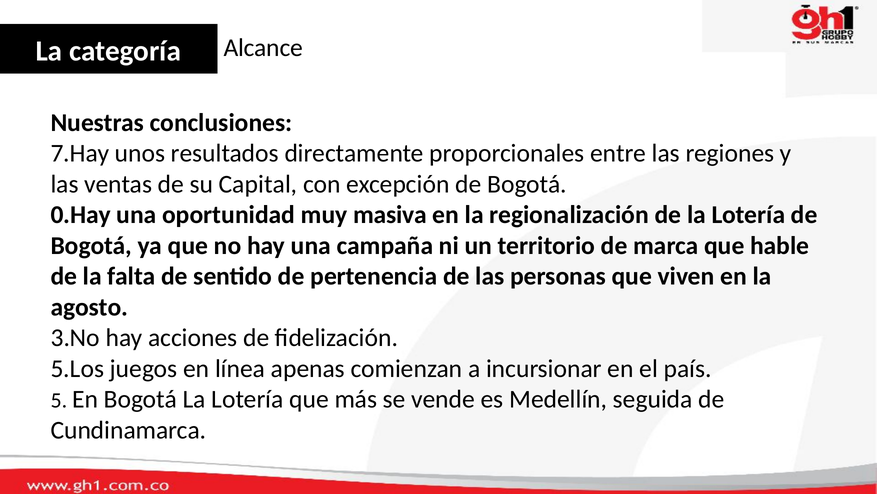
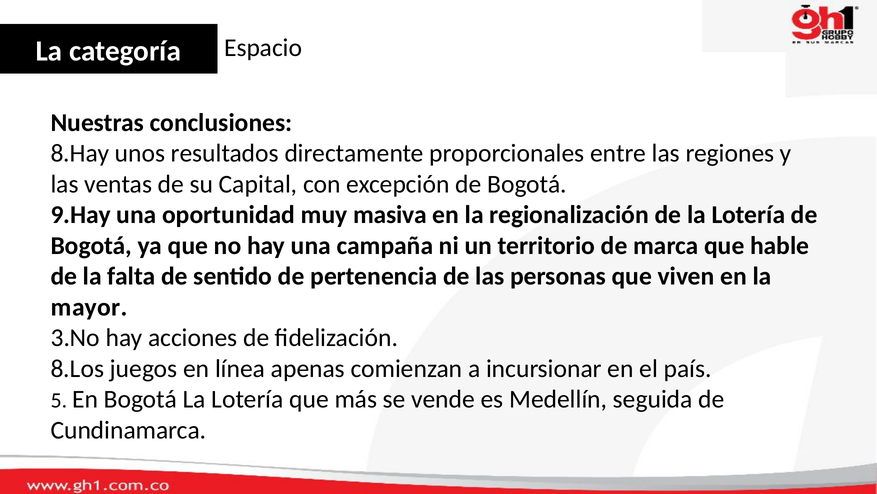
Alcance: Alcance -> Espacio (263, 48)
7.Hay: 7.Hay -> 8.Hay (80, 153)
0.Hay: 0.Hay -> 9.Hay (81, 215)
agosto: agosto -> mayor (89, 307)
5.Los: 5.Los -> 8.Los (77, 368)
